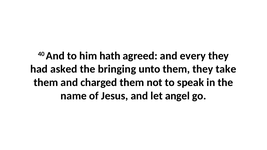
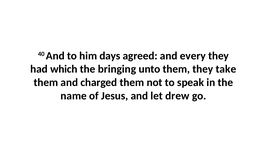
hath: hath -> days (110, 56)
asked: asked -> which (64, 69)
angel: angel -> drew (177, 96)
